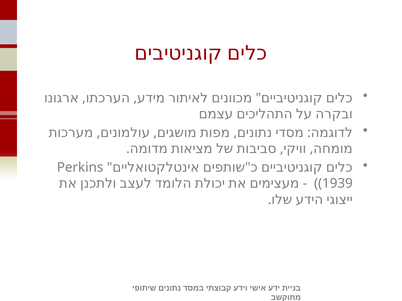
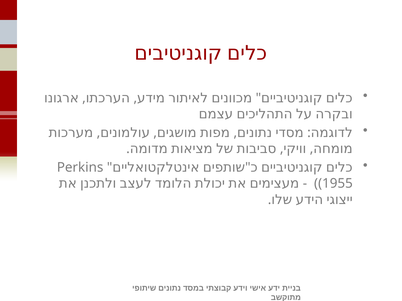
1939: 1939 -> 1955 (337, 184)
